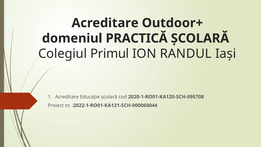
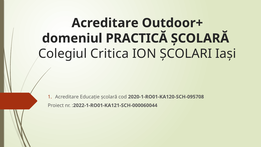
Primul: Primul -> Critica (110, 54)
RANDUL: RANDUL -> ȘCOLARI (186, 54)
